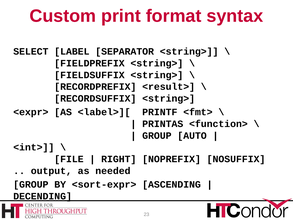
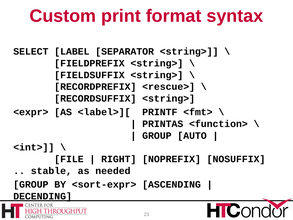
<result>: <result> -> <rescue> (169, 87)
output: output -> stable (51, 171)
